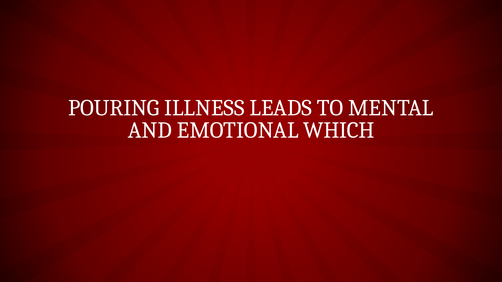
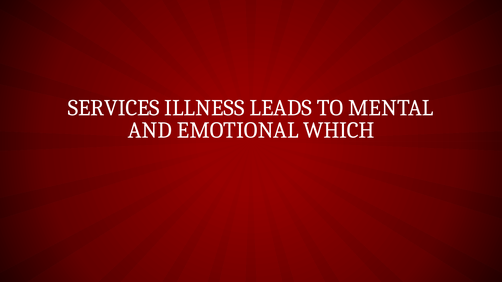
POURING: POURING -> SERVICES (114, 108)
